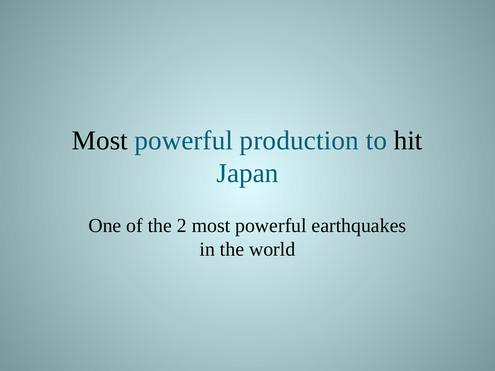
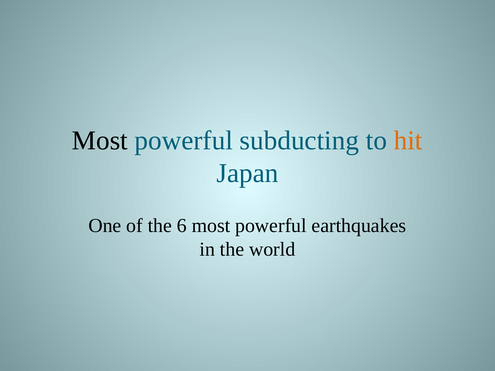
production: production -> subducting (299, 141)
hit colour: black -> orange (408, 141)
2: 2 -> 6 (182, 226)
